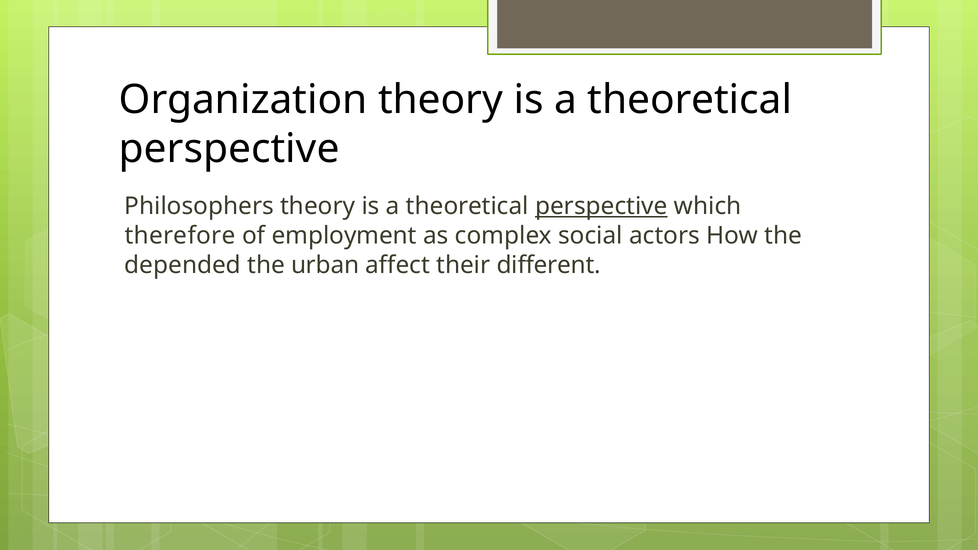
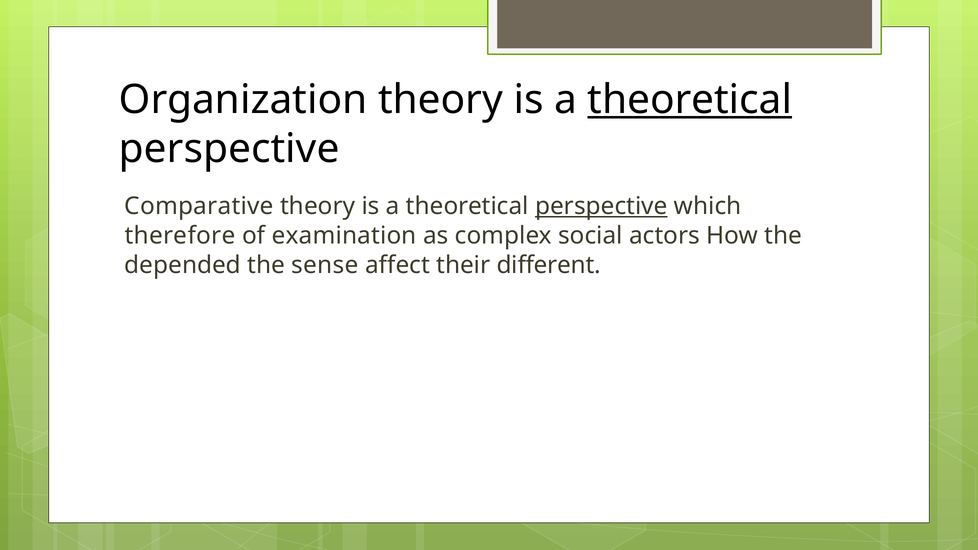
theoretical underline: none -> present (690, 100)
Philosophers: Philosophers -> Comparative (199, 206)
employment: employment -> examination (344, 236)
urban: urban -> sense (325, 265)
